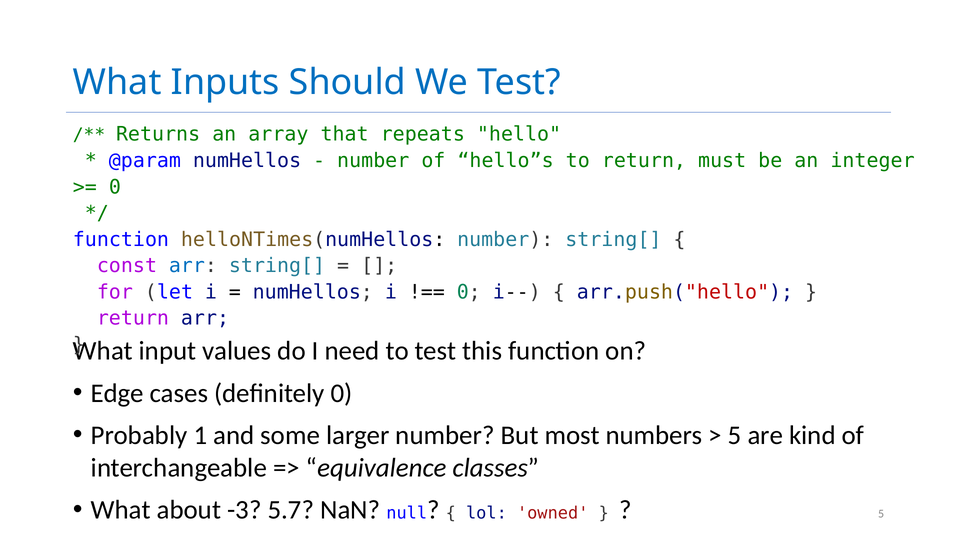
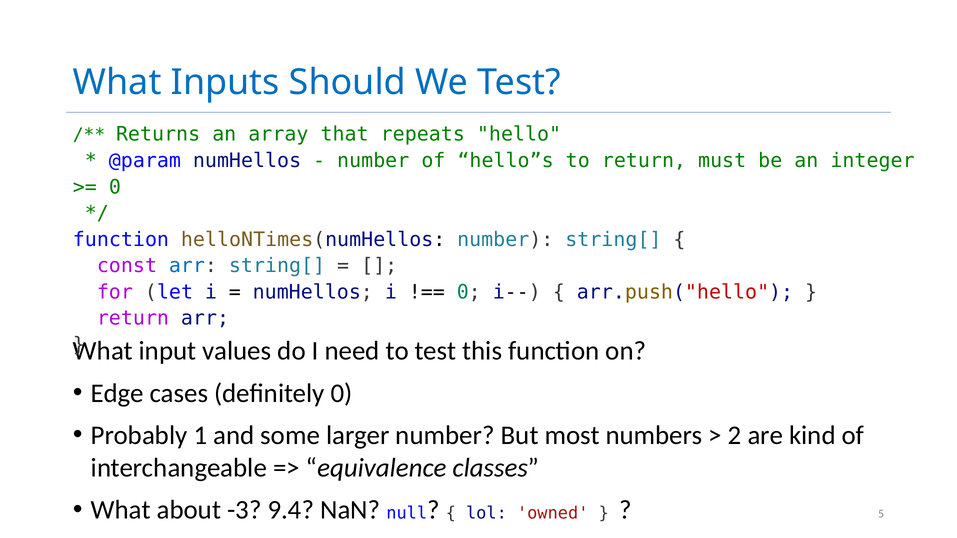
5: 5 -> 2 (735, 436)
5.7: 5.7 -> 9.4 (291, 510)
